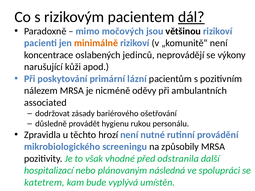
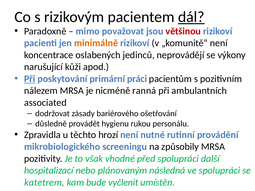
močových: močových -> považovat (123, 31)
většinou colour: black -> red (183, 31)
Při underline: none -> present (30, 79)
lázní: lázní -> práci (137, 79)
oděvy: oděvy -> ranná (144, 91)
před odstranila: odstranila -> spolupráci (178, 159)
vyplývá: vyplývá -> vyčlenit (123, 183)
